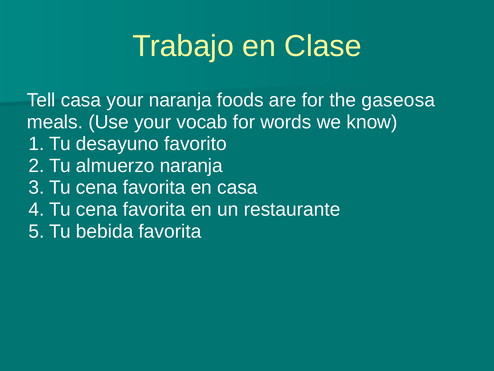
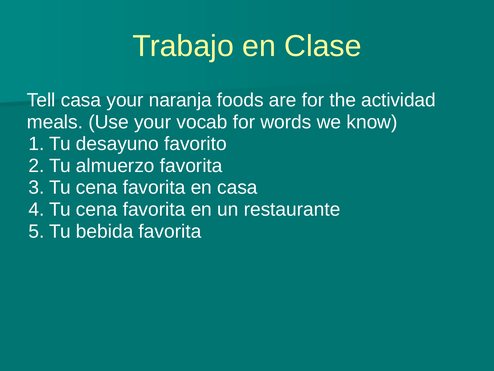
gaseosa: gaseosa -> actividad (399, 100)
almuerzo naranja: naranja -> favorita (191, 166)
